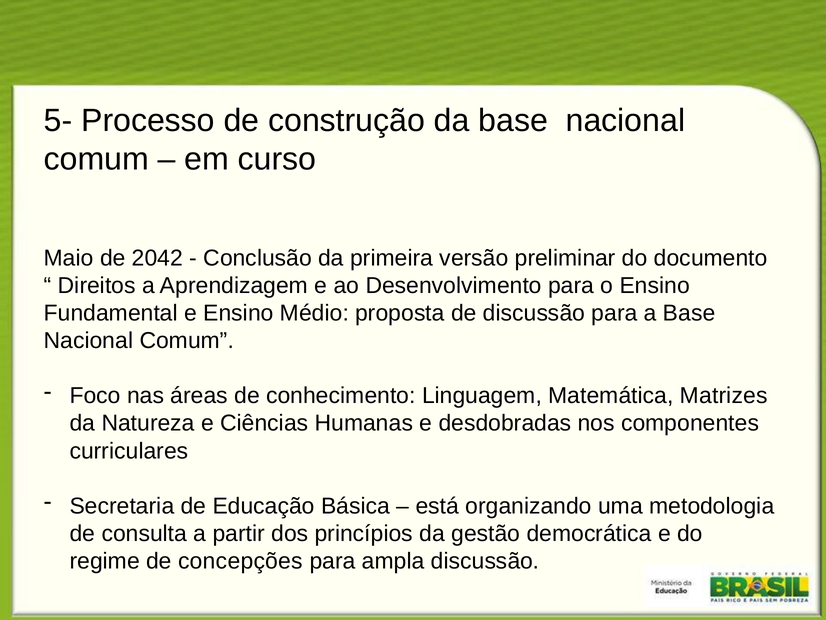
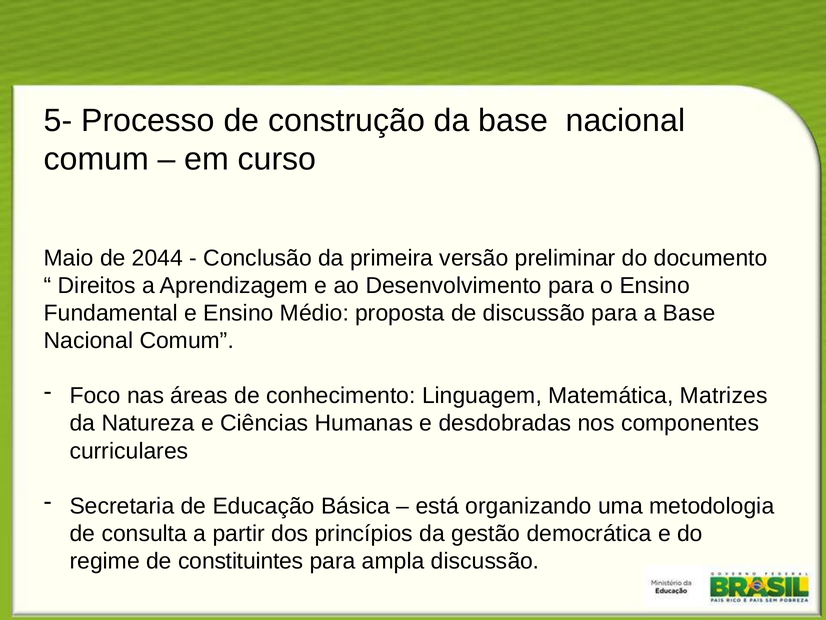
2042: 2042 -> 2044 (157, 258)
concepções: concepções -> constituintes (241, 561)
